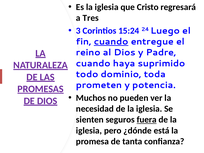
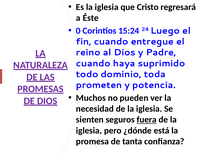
Tres: Tres -> Éste (91, 18)
3: 3 -> 0 (78, 31)
cuando underline: present -> none (111, 42)
